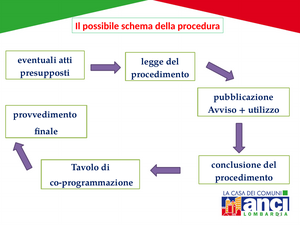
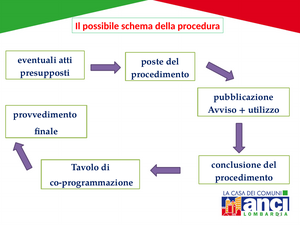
legge: legge -> poste (152, 62)
